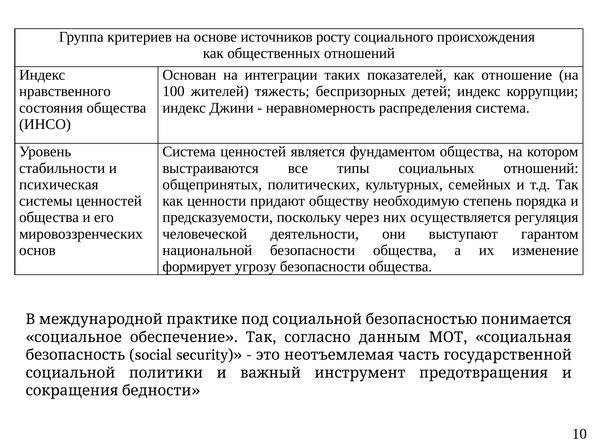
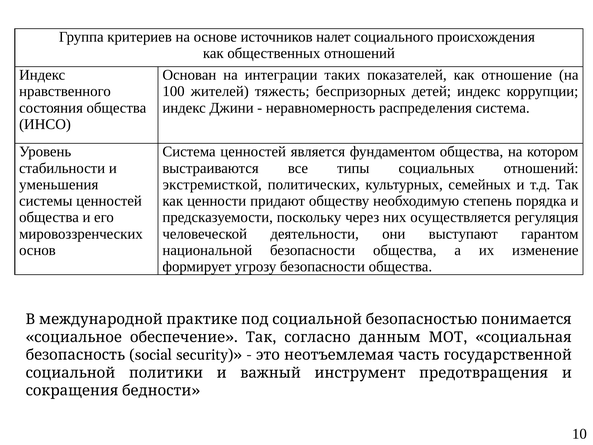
росту: росту -> налет (333, 37)
психическая: психическая -> уменьшения (59, 184)
общепринятых: общепринятых -> экстремисткой (212, 184)
